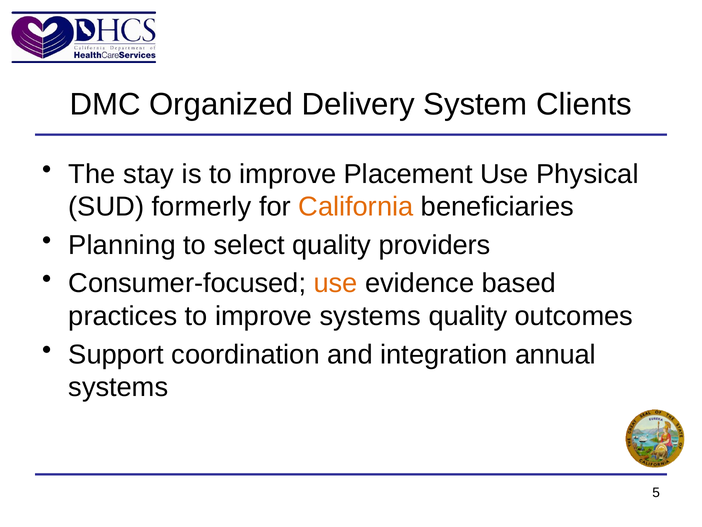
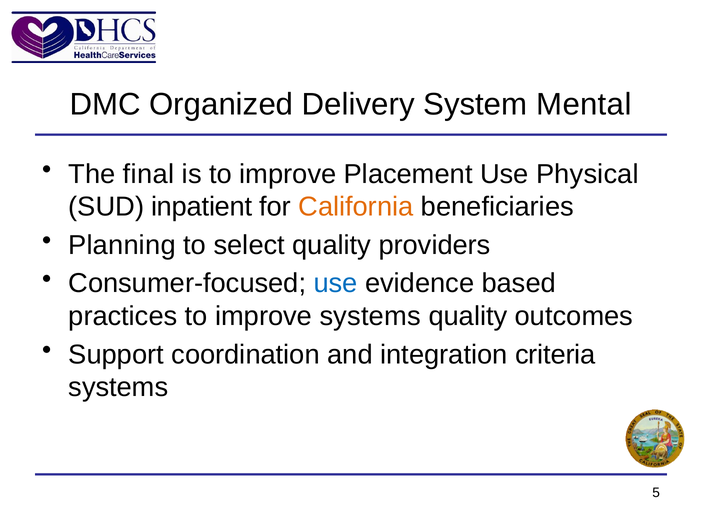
Clients: Clients -> Mental (584, 105)
stay: stay -> final (149, 174)
formerly: formerly -> inpatient (202, 207)
use colour: orange -> blue (336, 283)
annual: annual -> criteria (555, 354)
